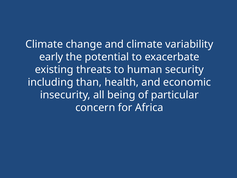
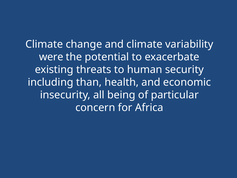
early: early -> were (51, 57)
